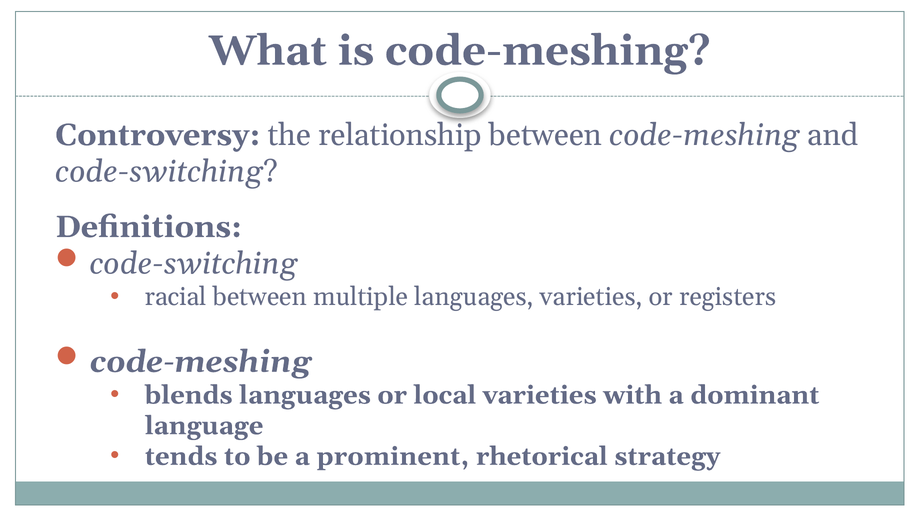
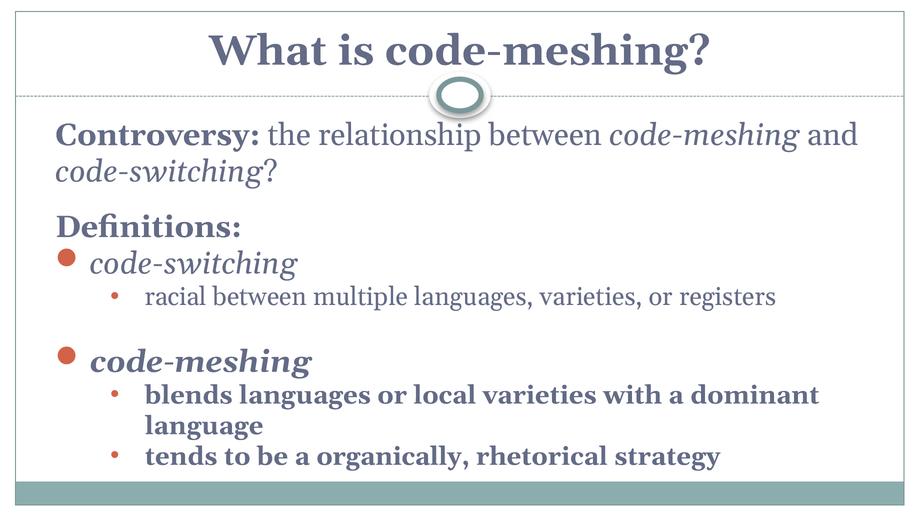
prominent: prominent -> organically (393, 457)
